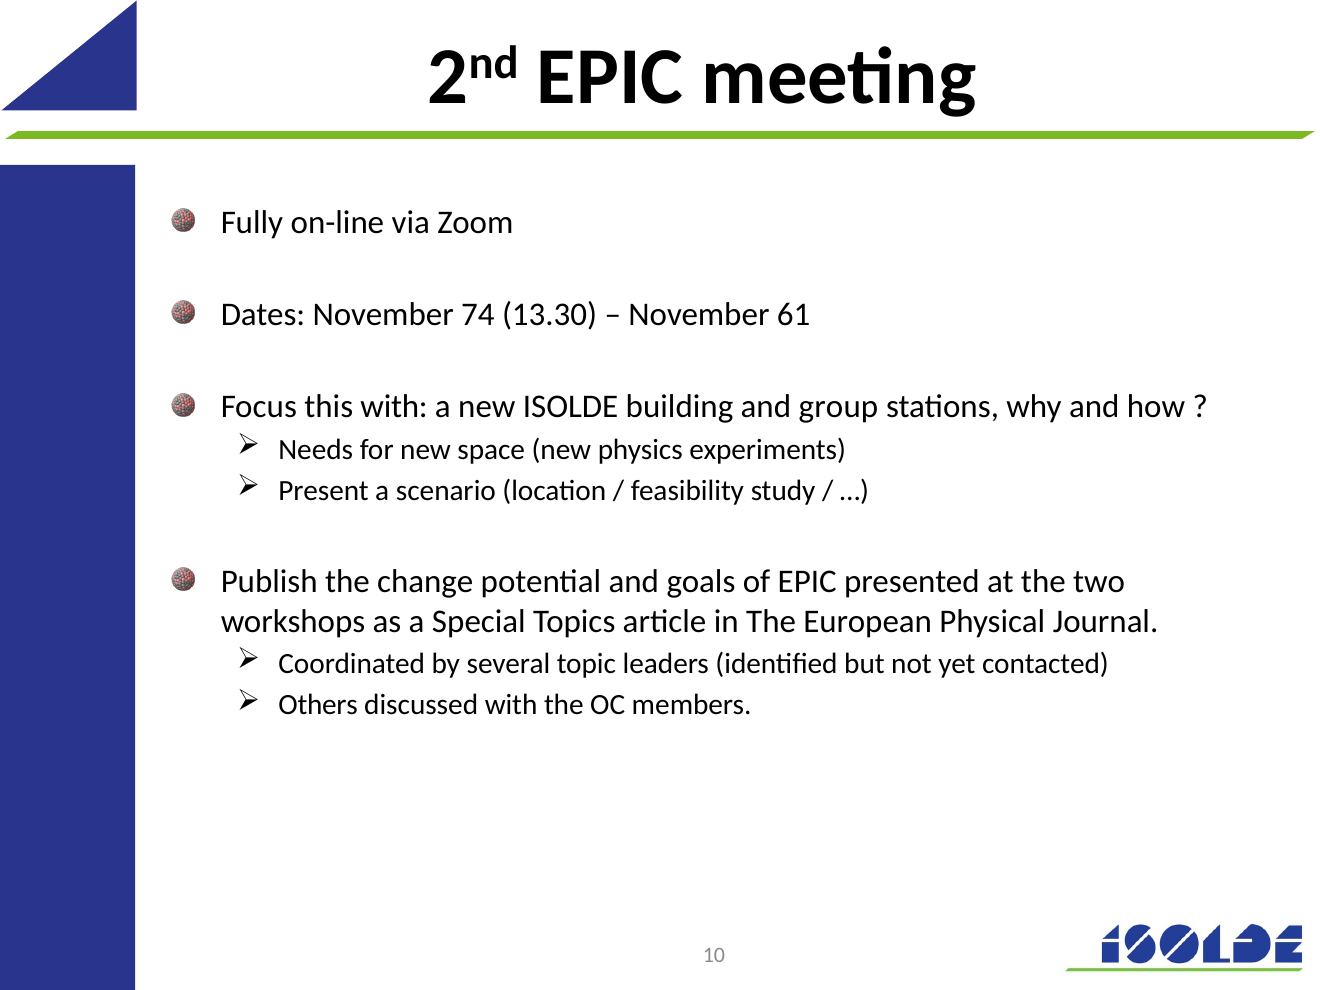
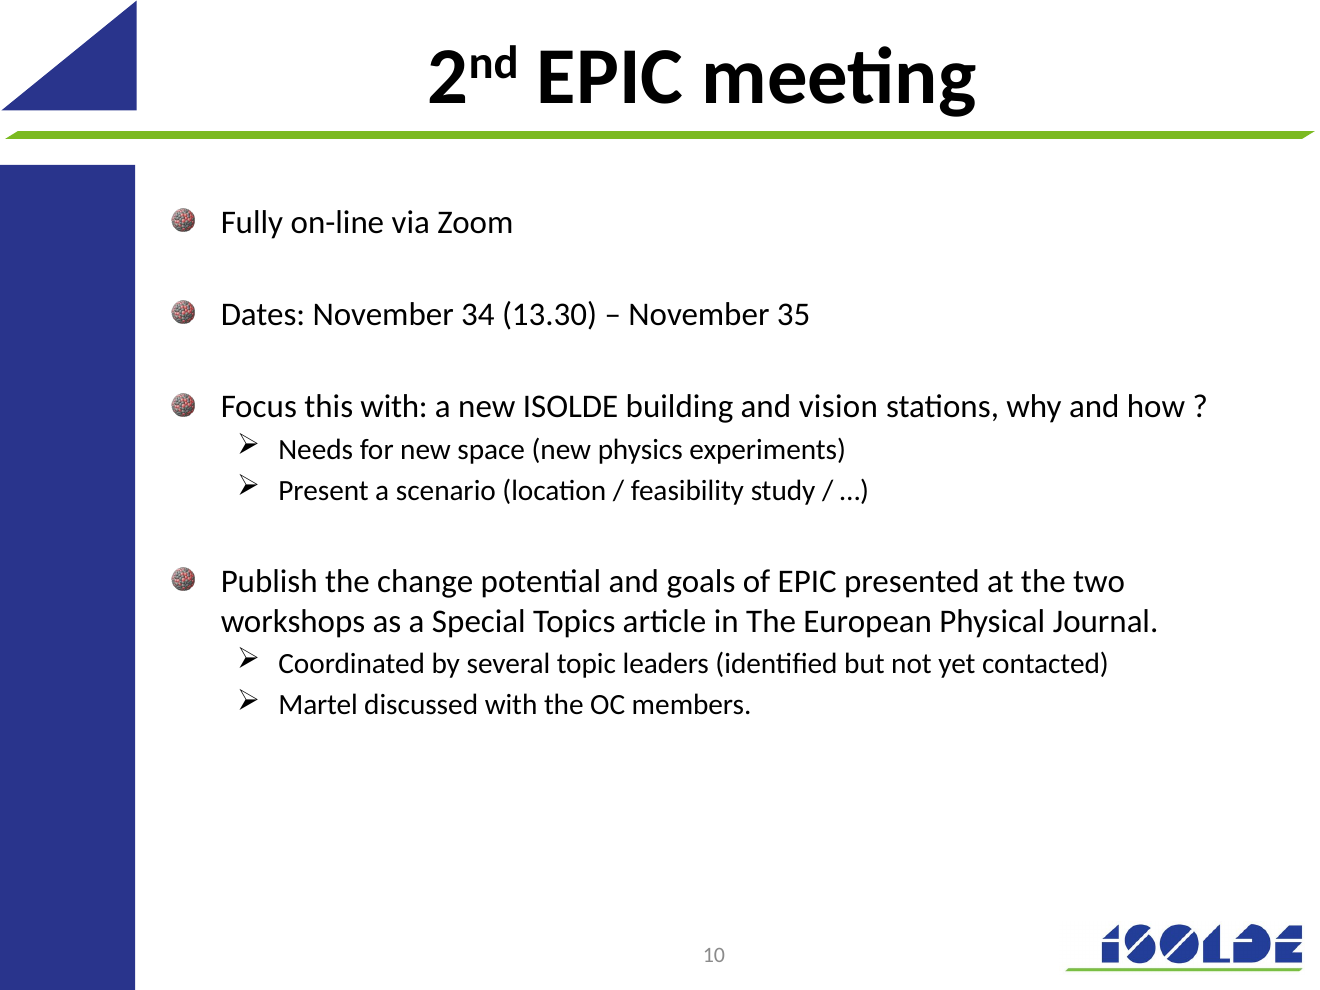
74: 74 -> 34 (478, 315)
61: 61 -> 35 (794, 315)
group: group -> vision (838, 407)
Others: Others -> Martel (318, 705)
